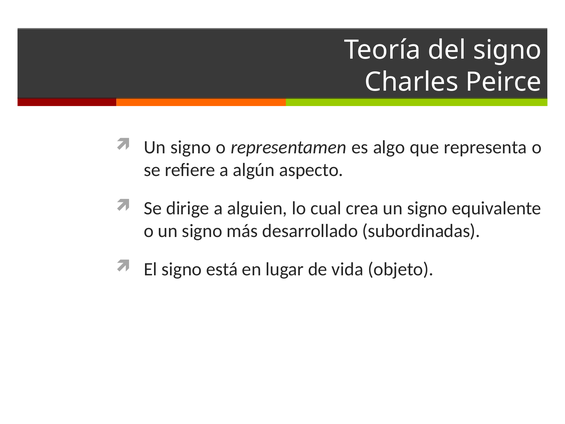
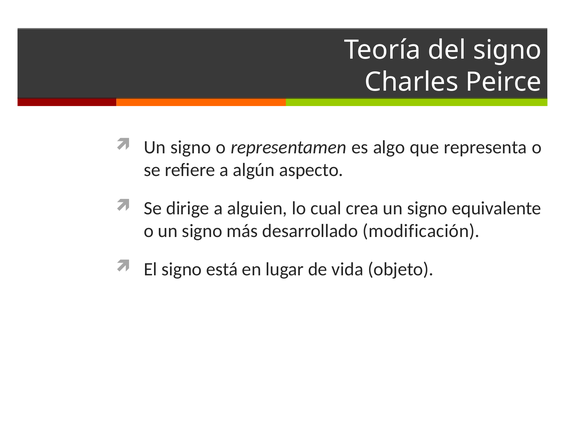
subordinadas: subordinadas -> modificación (421, 231)
